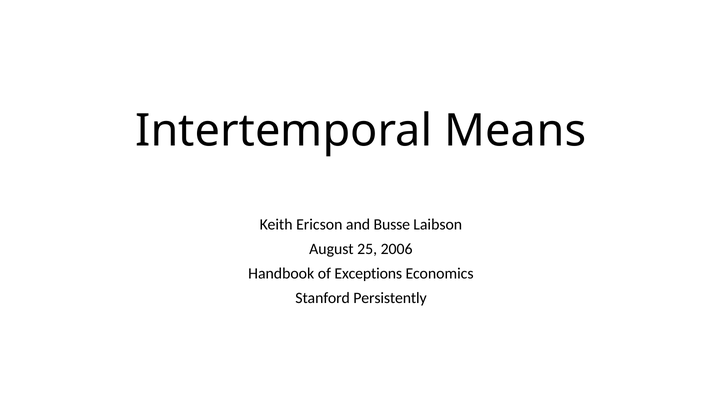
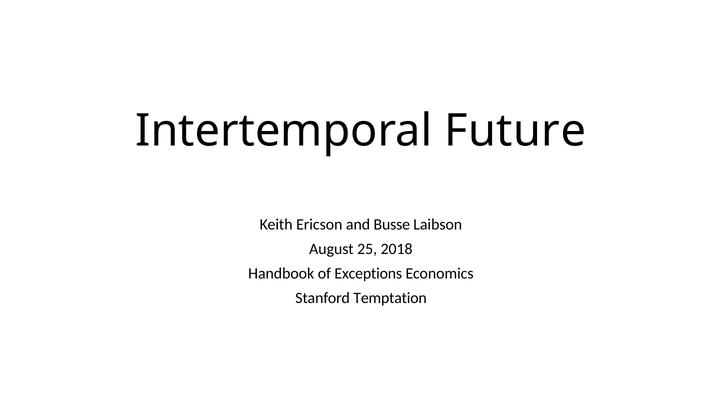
Means: Means -> Future (515, 131)
2006: 2006 -> 2018 (397, 249)
Persistently: Persistently -> Temptation (390, 298)
